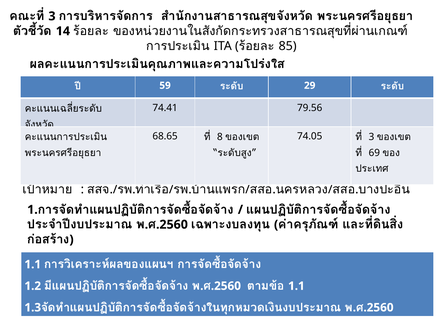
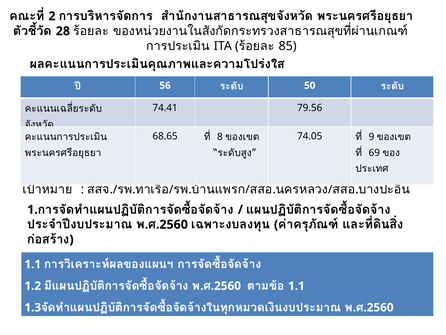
3: 3 -> 2 (52, 16)
14: 14 -> 28 (63, 31)
59: 59 -> 56 (165, 85)
29: 29 -> 50 (310, 85)
3: 3 -> 9 (371, 137)
